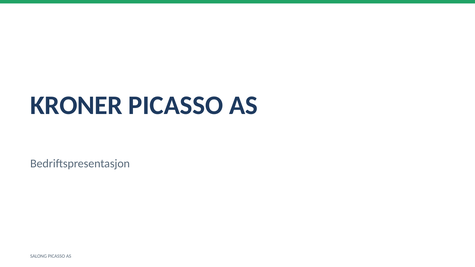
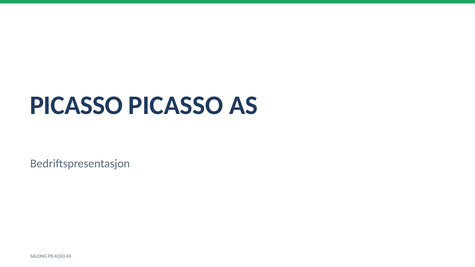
KRONER: KRONER -> PICASSO (76, 105)
